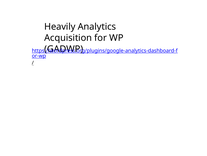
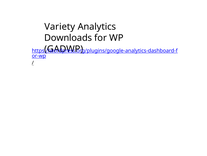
Heavily: Heavily -> Variety (60, 27)
Acquisition: Acquisition -> Downloads (68, 38)
